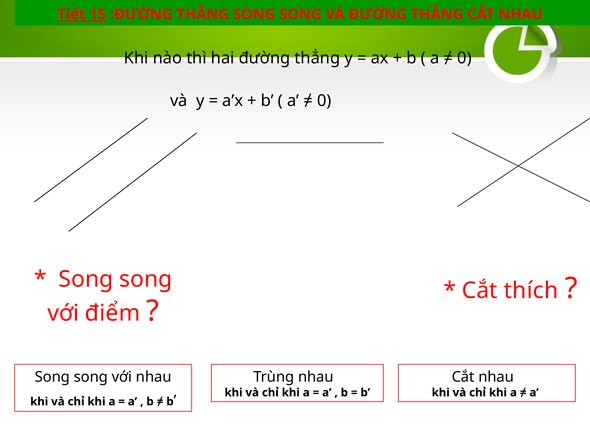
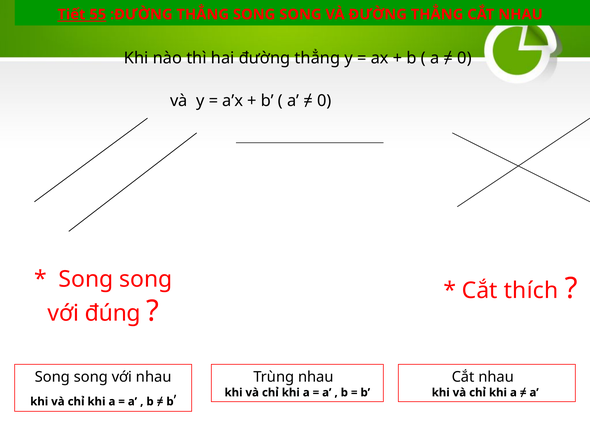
15: 15 -> 55 (98, 14)
điểm: điểm -> đúng (113, 313)
